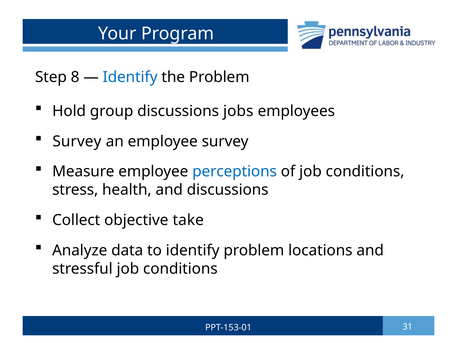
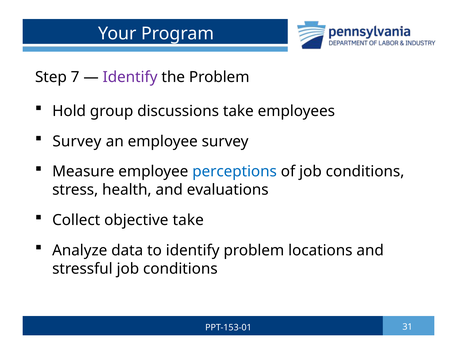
8: 8 -> 7 (75, 77)
Identify colour: blue -> purple (130, 77)
discussions jobs: jobs -> take (238, 111)
and discussions: discussions -> evaluations (228, 190)
